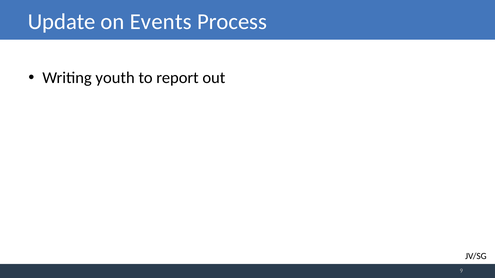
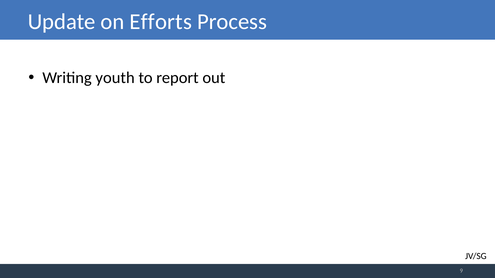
Events: Events -> Efforts (161, 22)
